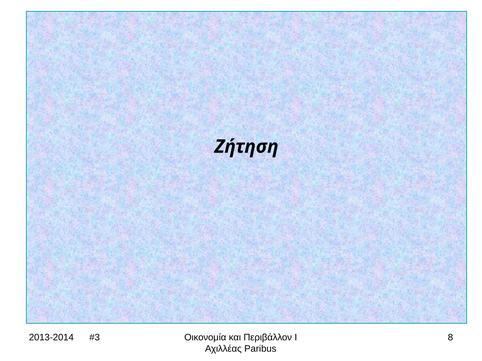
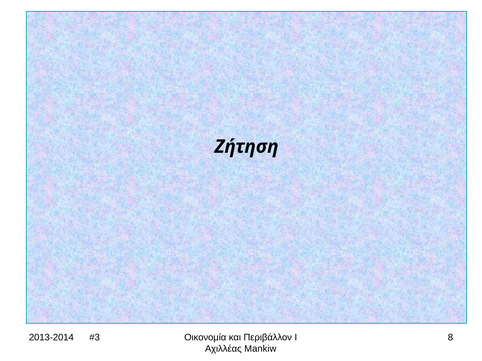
Paribus: Paribus -> Mankiw (260, 349)
